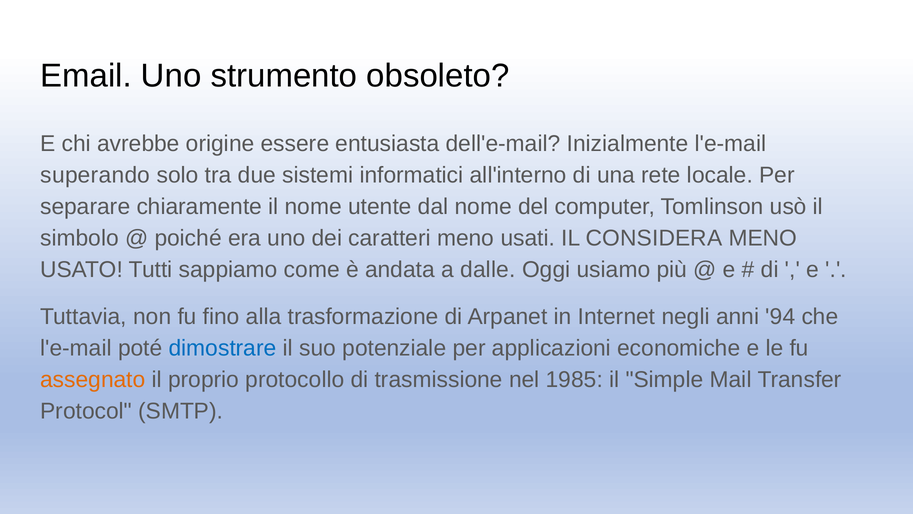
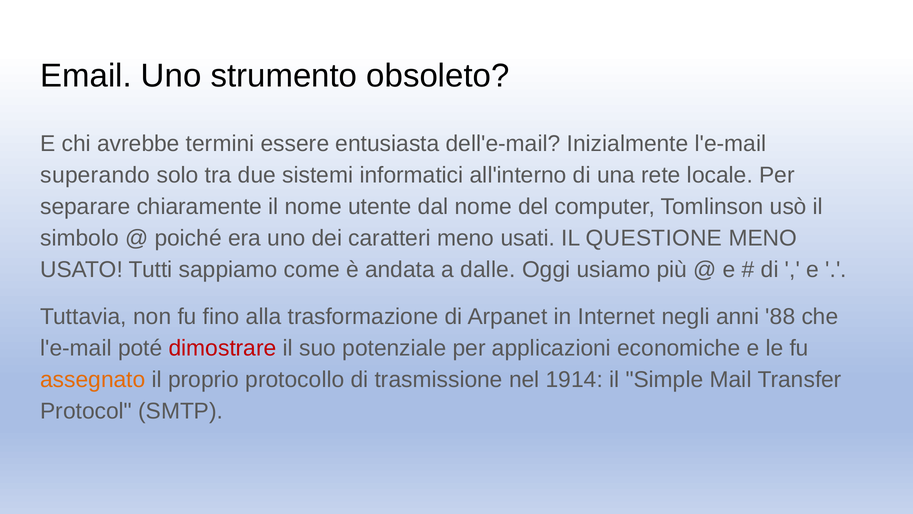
origine: origine -> termini (220, 144)
CONSIDERA: CONSIDERA -> QUESTIONE (654, 238)
94: 94 -> 88 (780, 316)
dimostrare colour: blue -> red (223, 348)
1985: 1985 -> 1914 (574, 379)
